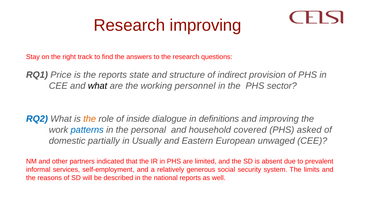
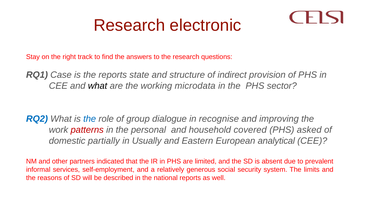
Research improving: improving -> electronic (206, 25)
Price: Price -> Case (61, 75)
personnel: personnel -> microdata (195, 86)
the colour: orange -> blue (90, 118)
inside: inside -> group (138, 118)
definitions: definitions -> recognise (219, 118)
patterns colour: blue -> red (87, 129)
unwaged: unwaged -> analytical (276, 140)
